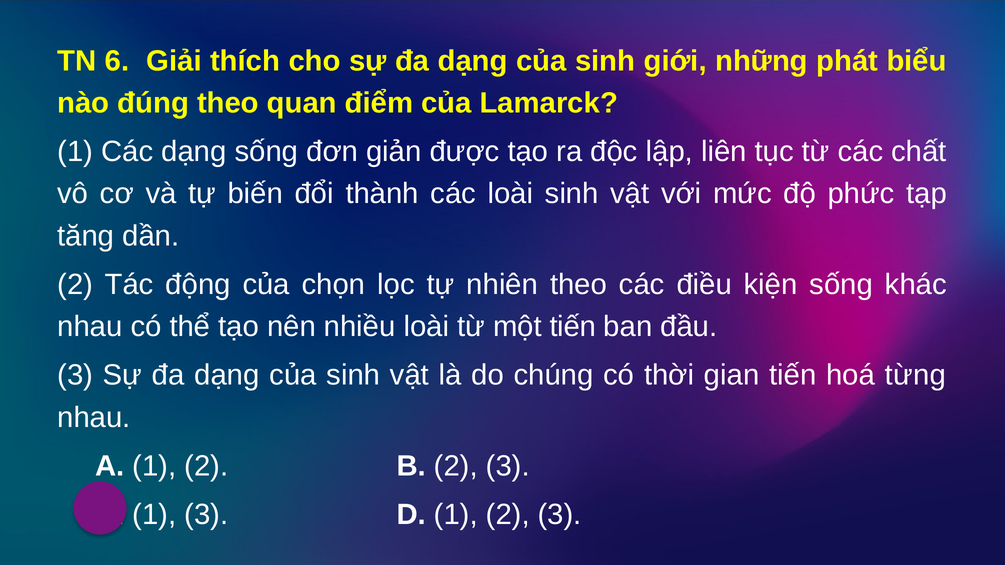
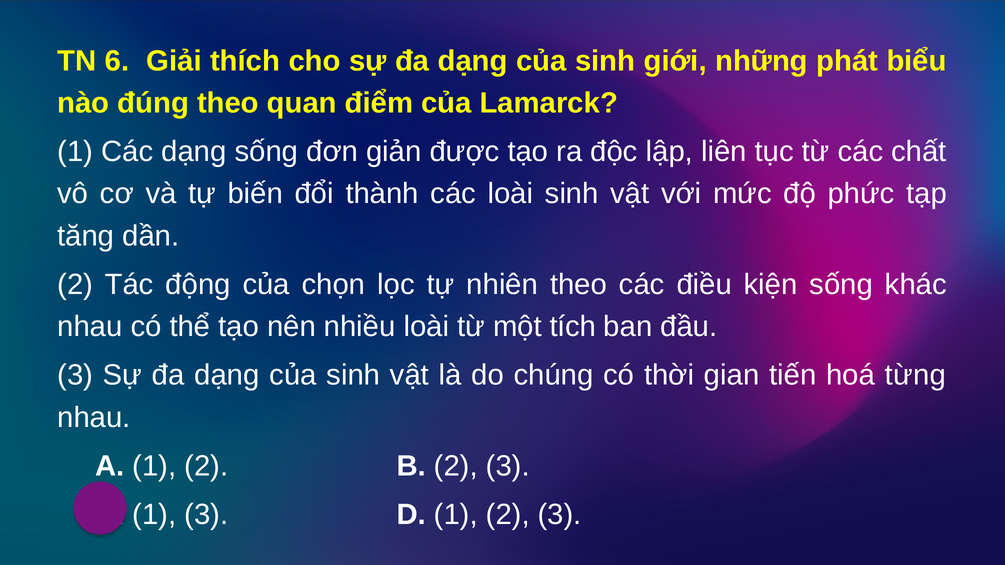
một tiến: tiến -> tích (573, 327)
